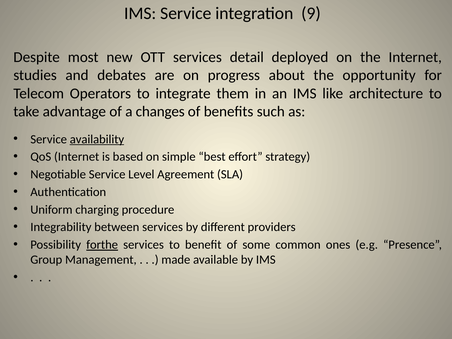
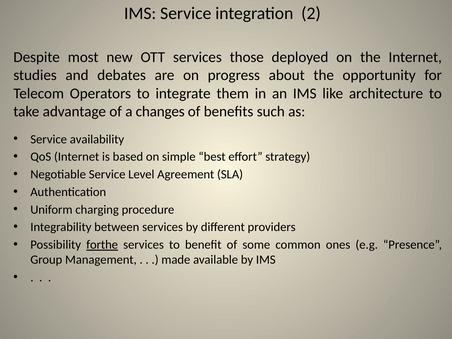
9: 9 -> 2 (311, 13)
detail: detail -> those (247, 57)
availability underline: present -> none (97, 139)
